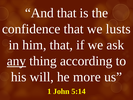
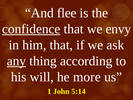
And that: that -> flee (67, 13)
confidence underline: none -> present (31, 29)
lusts: lusts -> envy (118, 29)
